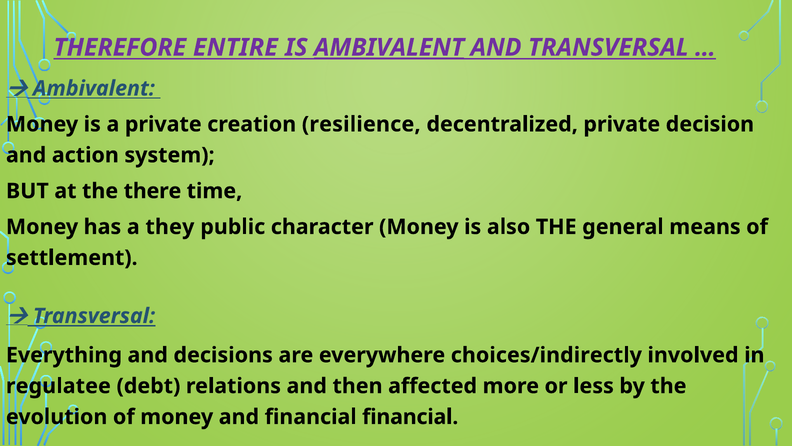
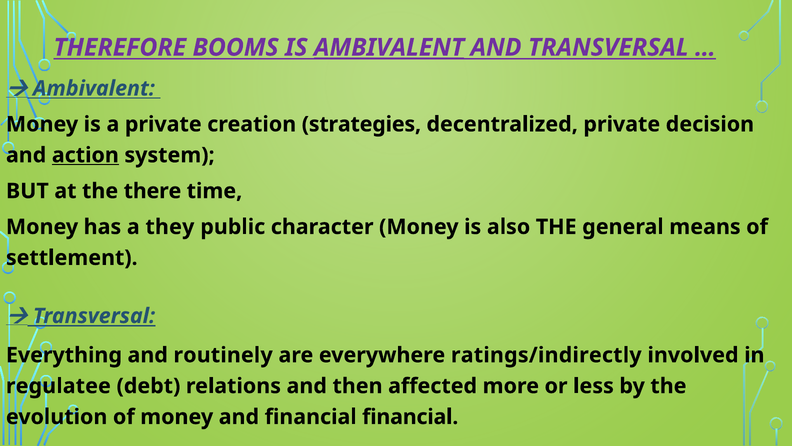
ENTIRE: ENTIRE -> BOOMS (236, 47)
resilience: resilience -> strategies (361, 124)
action underline: none -> present (85, 155)
decisions: decisions -> routinely (223, 355)
choices/indirectly: choices/indirectly -> ratings/indirectly (546, 355)
